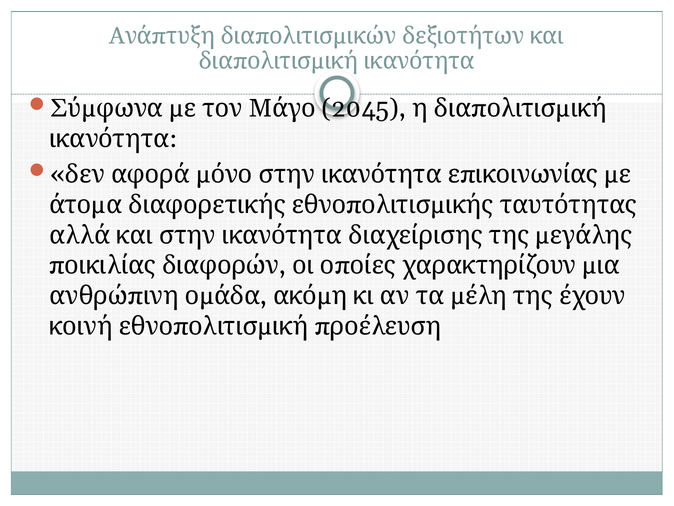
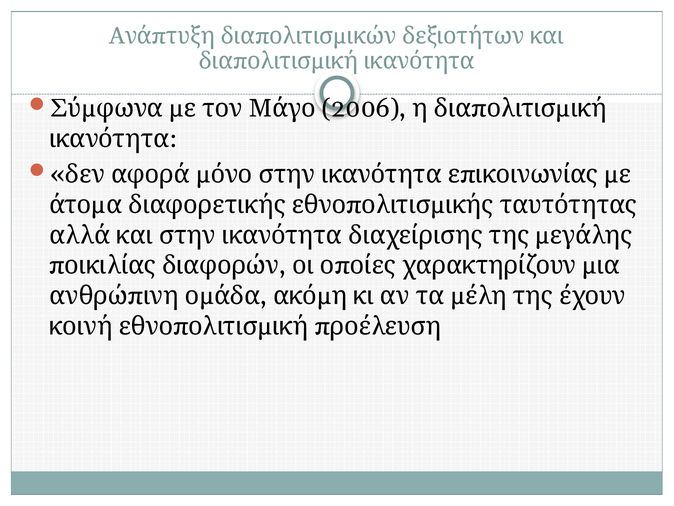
2045: 2045 -> 2006 (364, 108)
